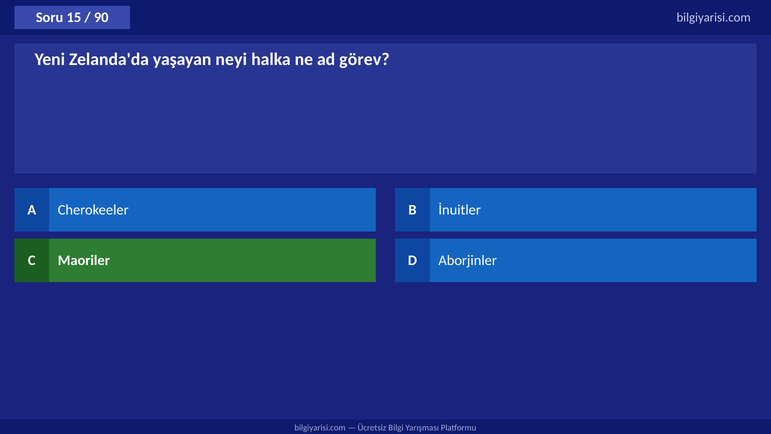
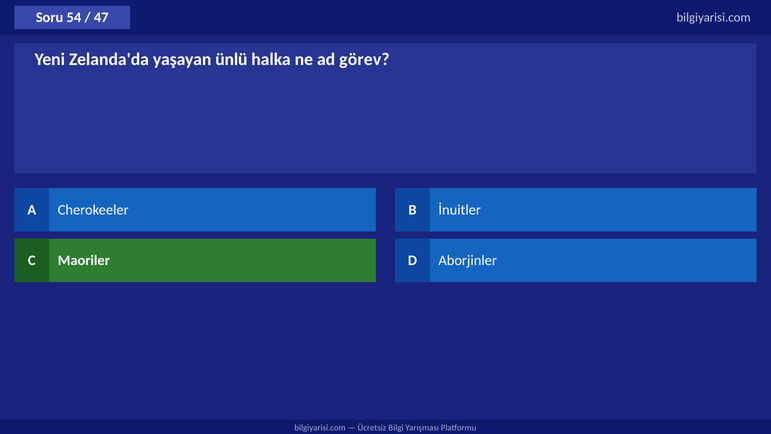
15: 15 -> 54 (74, 18)
90: 90 -> 47 (101, 18)
neyi: neyi -> ünlü (231, 59)
